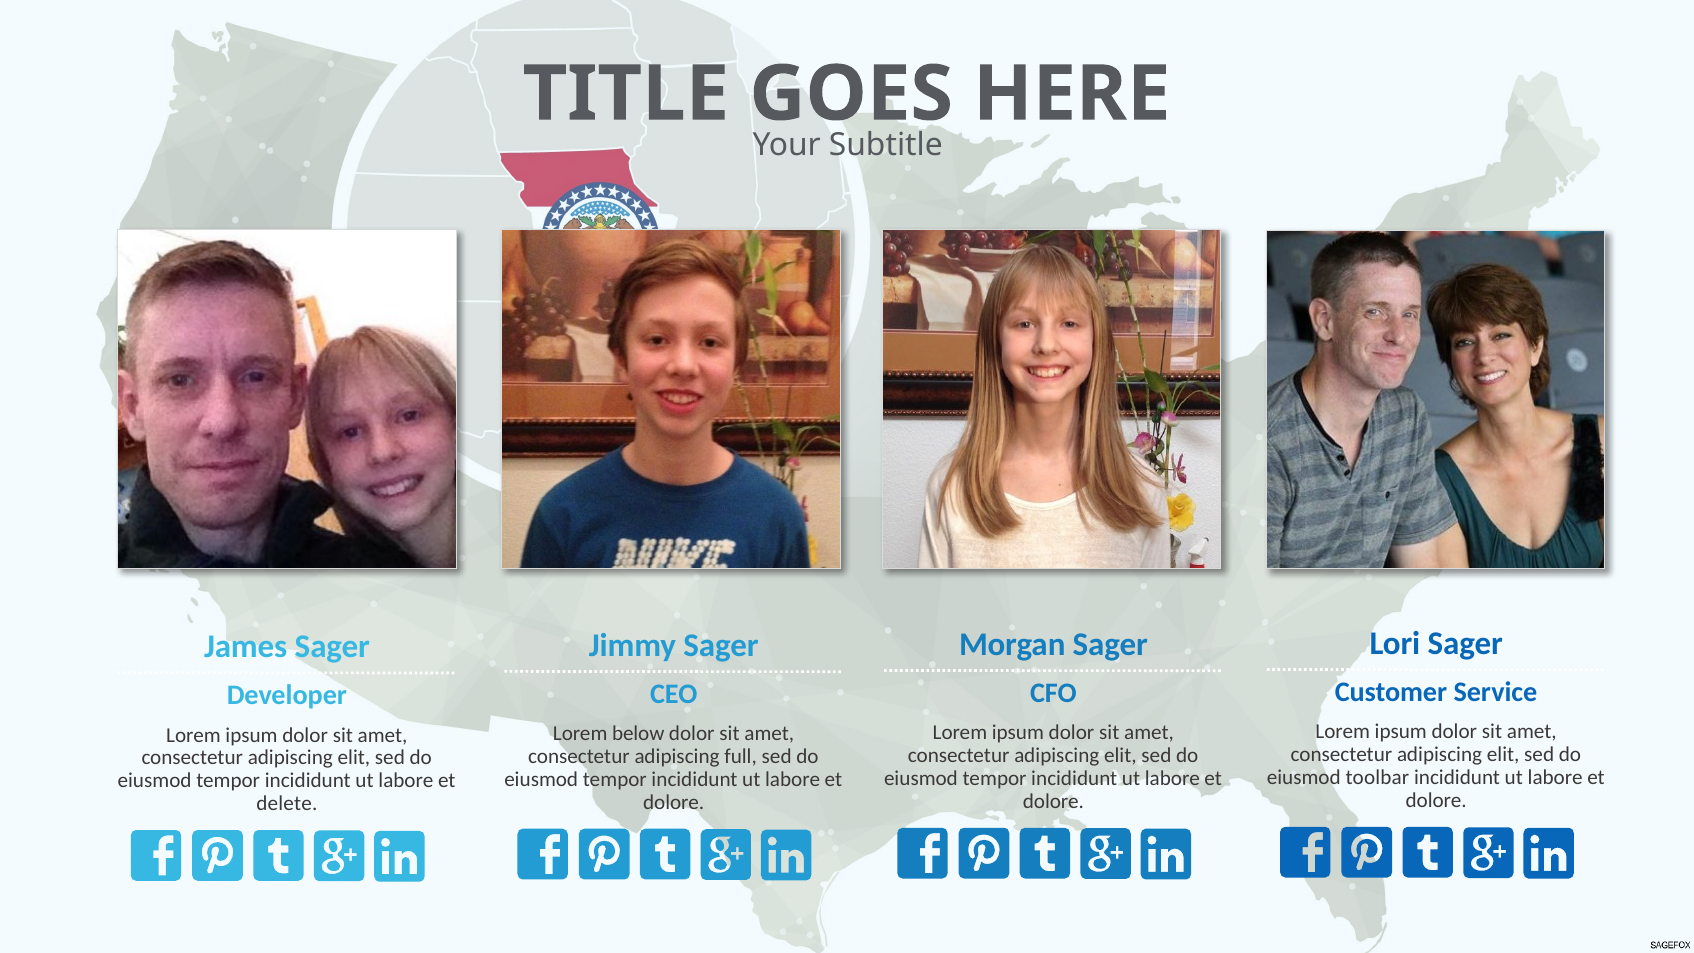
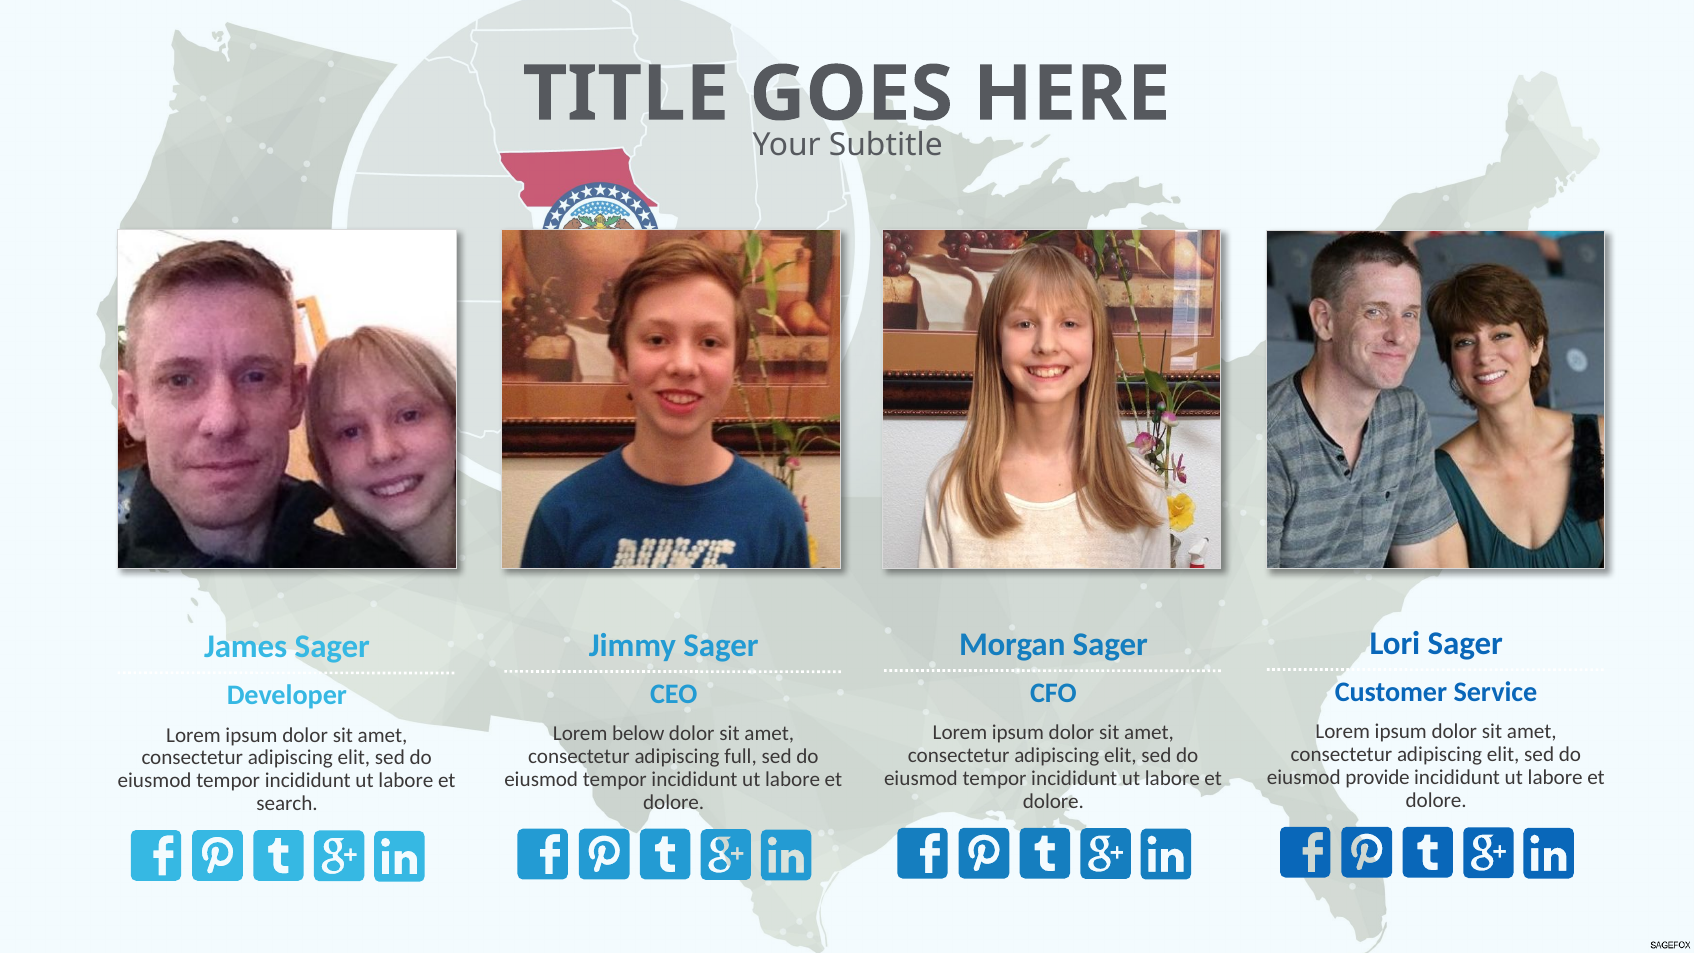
toolbar: toolbar -> provide (1378, 777)
delete: delete -> search (287, 804)
